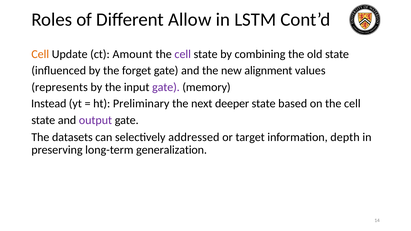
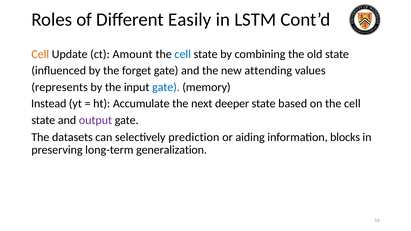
Allow: Allow -> Easily (190, 20)
cell colour: purple -> blue (183, 54)
alignment: alignment -> attending (268, 71)
gate colour: purple -> blue (166, 87)
Preliminary: Preliminary -> Accumulate (141, 104)
addressed: addressed -> prediction (194, 137)
target: target -> aiding (250, 137)
depth: depth -> blocks (345, 137)
